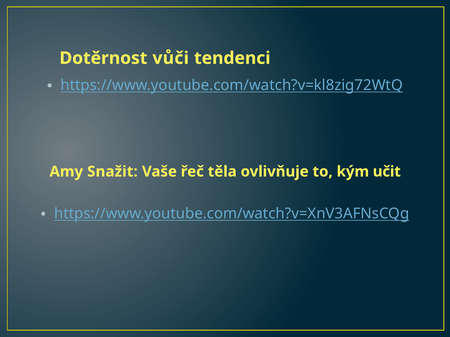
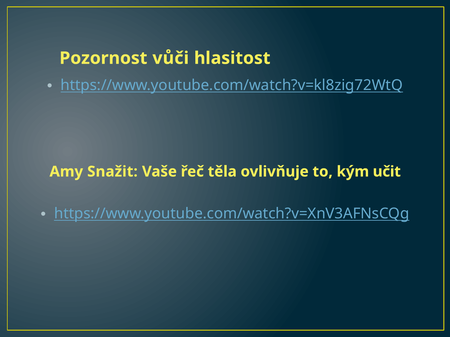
Dotěrnost: Dotěrnost -> Pozornost (103, 58)
tendenci: tendenci -> hlasitost (232, 58)
